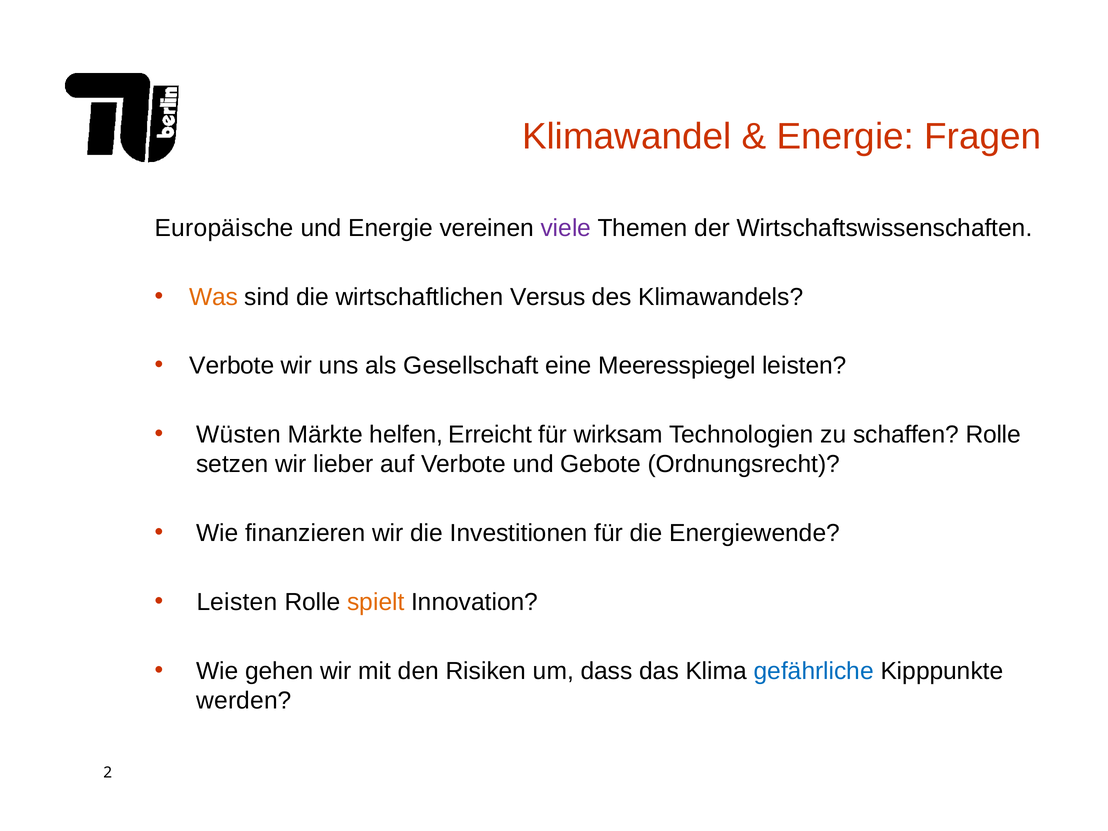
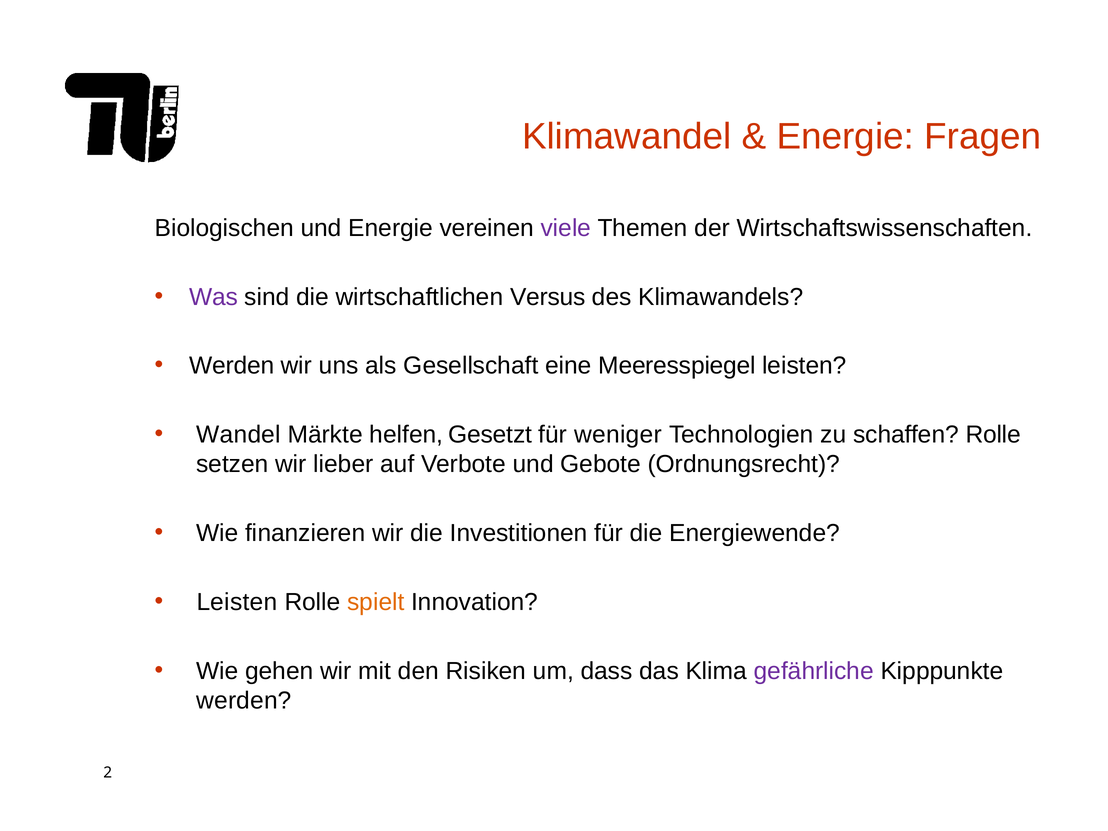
Europäische: Europäische -> Biologischen (224, 228)
Was colour: orange -> purple (214, 297)
Verbote: Verbote -> Werden (232, 366)
Wüsten: Wüsten -> Wandel (239, 435)
Erreicht: Erreicht -> Gesetzt (490, 435)
wirksam: wirksam -> weniger (618, 435)
gefährliche colour: blue -> purple (814, 671)
